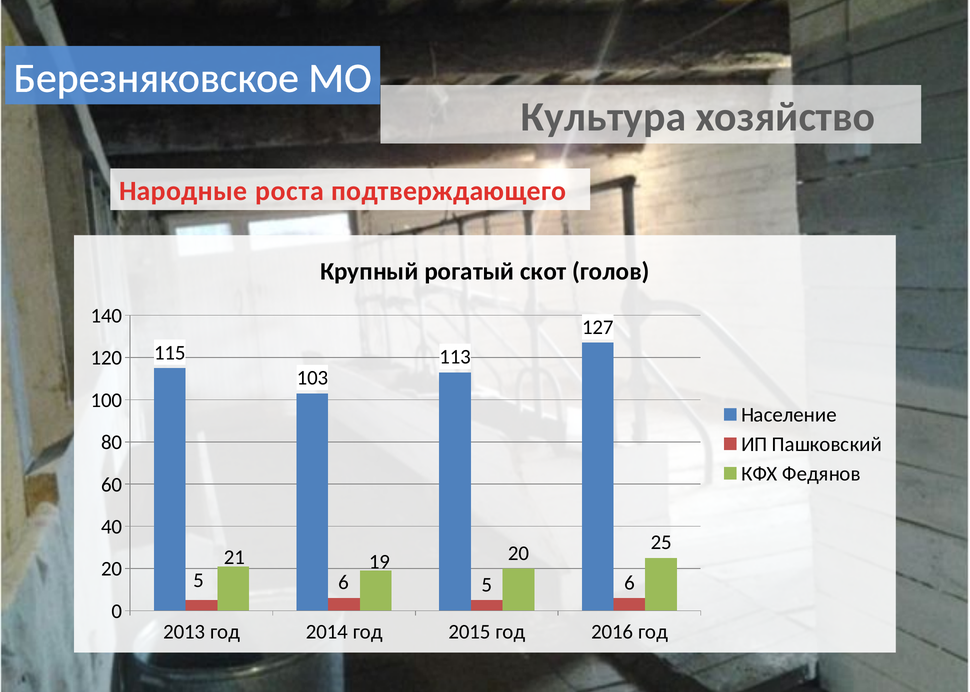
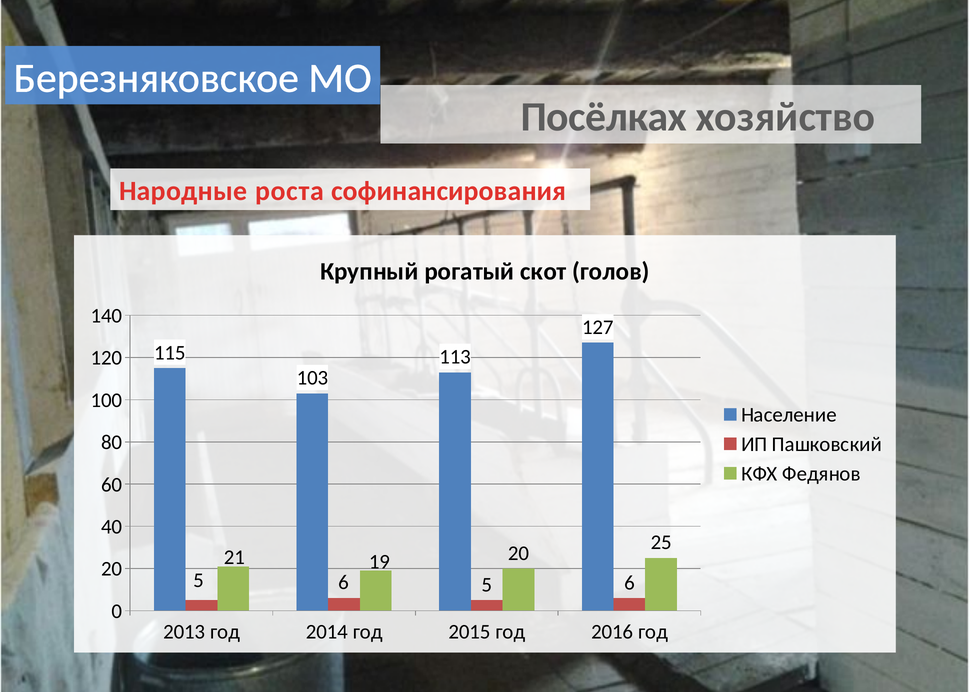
Культура: Культура -> Посёлках (604, 117)
подтверждающего: подтверждающего -> софинансирования (449, 191)
